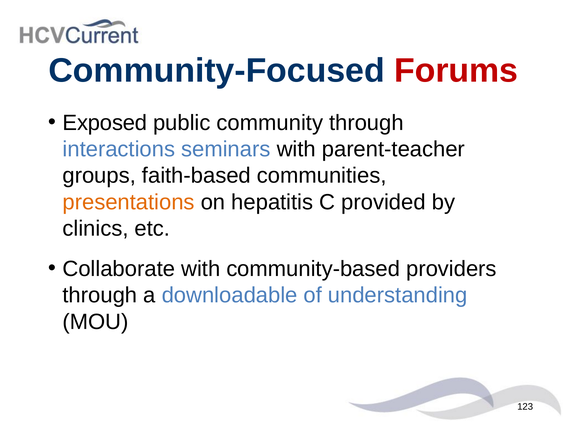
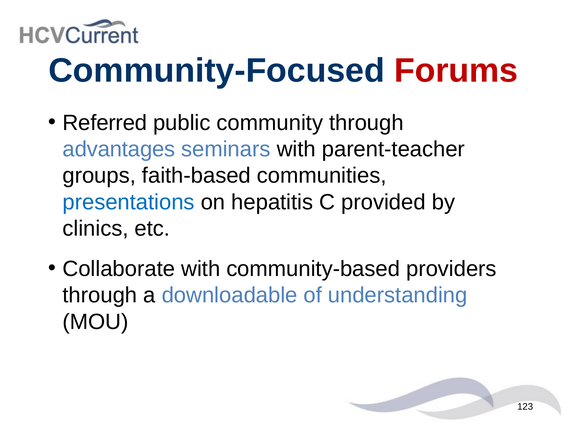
Exposed: Exposed -> Referred (105, 123)
interactions: interactions -> advantages (119, 149)
presentations colour: orange -> blue (129, 202)
